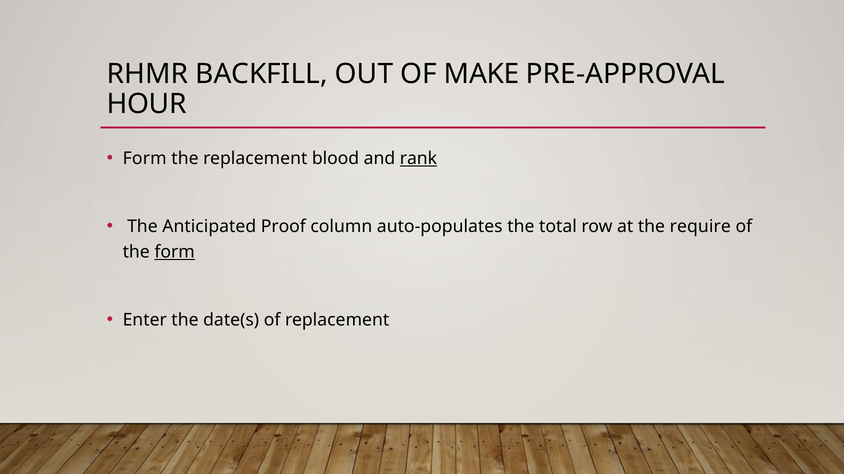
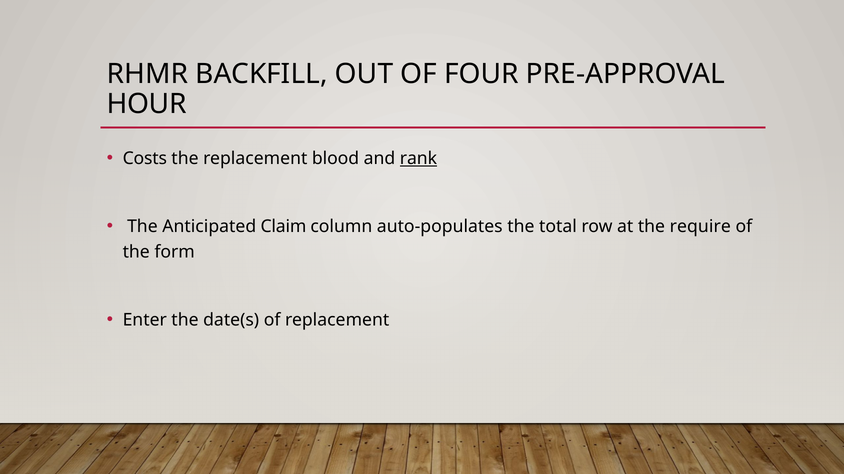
MAKE: MAKE -> FOUR (482, 74)
Form: Form -> Costs (145, 159)
Proof: Proof -> Claim (283, 227)
form underline: present -> none (175, 252)
